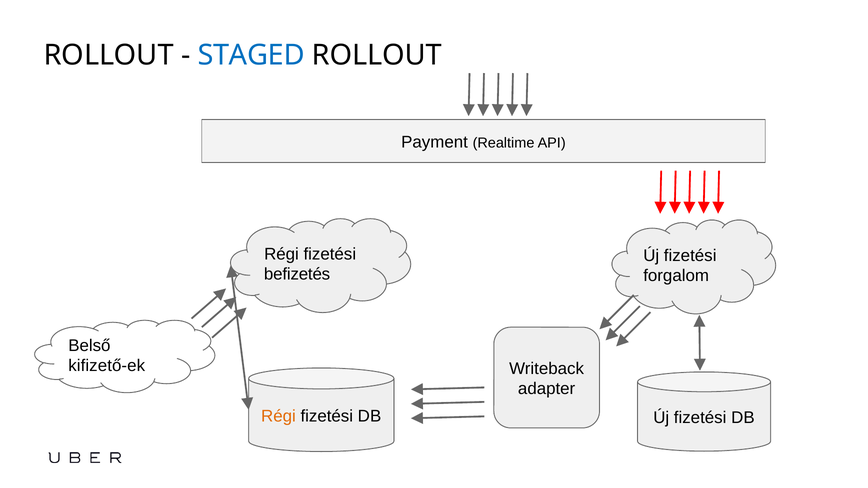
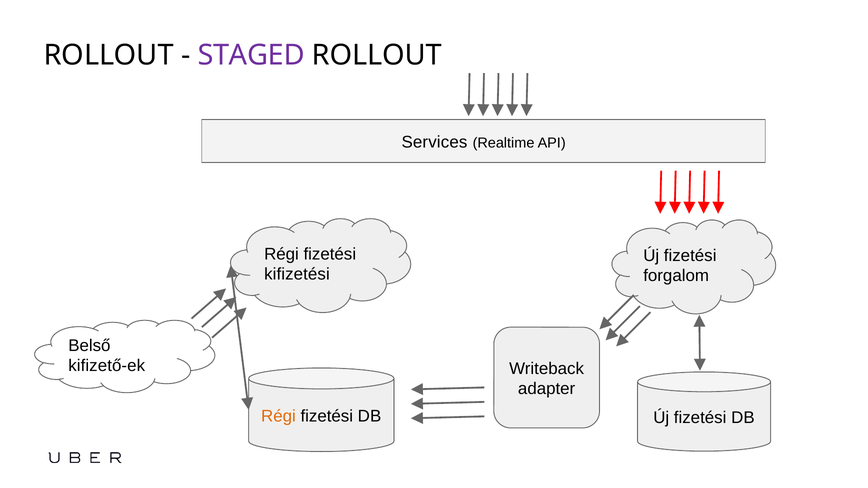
STAGED colour: blue -> purple (251, 55)
Payment: Payment -> Services (434, 142)
befizetés: befizetés -> kifizetési (297, 275)
